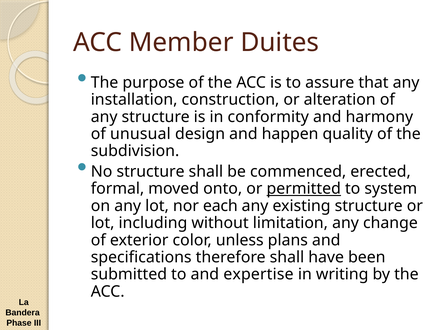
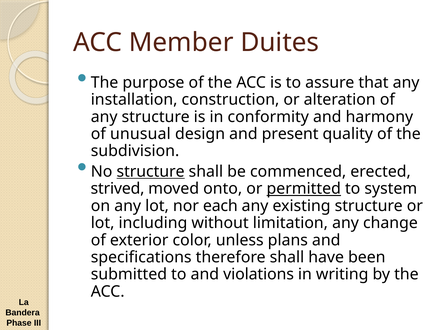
happen: happen -> present (290, 134)
structure underline: none -> present (151, 171)
formal: formal -> strived (118, 188)
expertise: expertise -> violations (259, 274)
